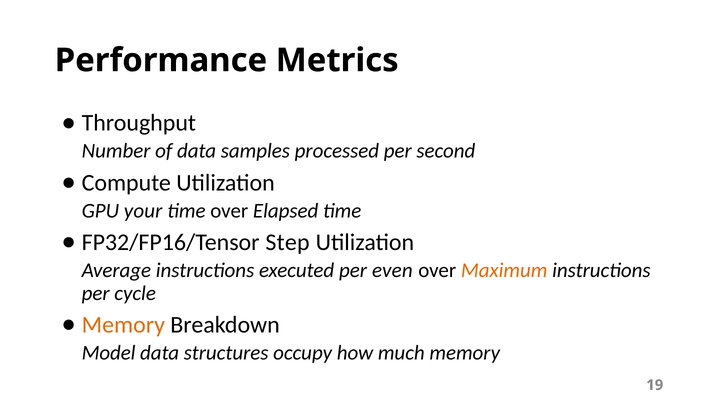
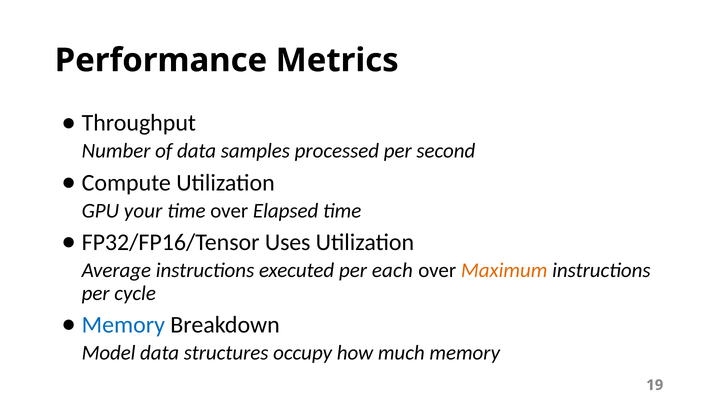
Step: Step -> Uses (288, 242)
even: even -> each (392, 270)
Memory colour: orange -> blue (123, 325)
